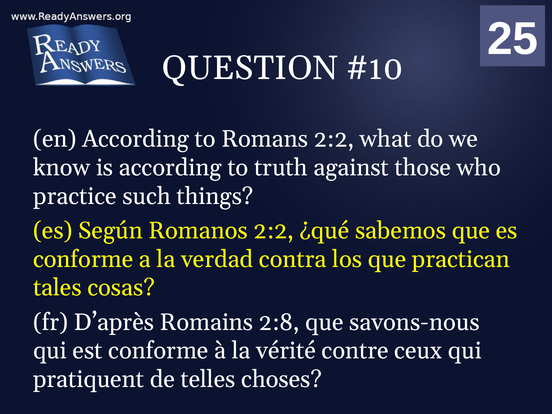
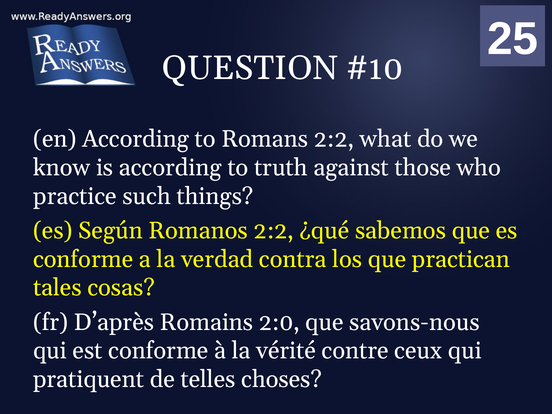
2:8: 2:8 -> 2:0 (279, 322)
